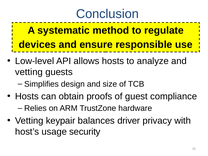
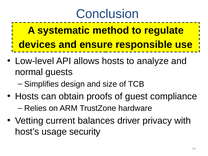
vetting: vetting -> normal (29, 72)
keypair: keypair -> current (61, 121)
